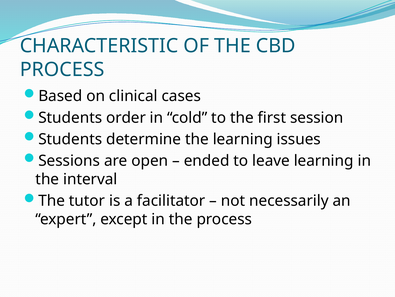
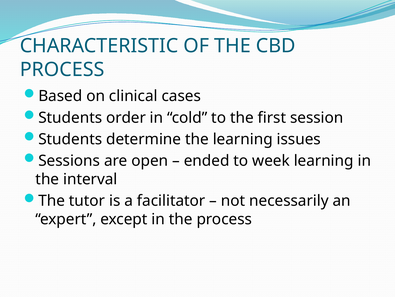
leave: leave -> week (271, 160)
